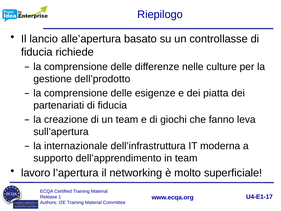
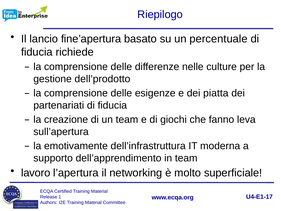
alle’apertura: alle’apertura -> fine’apertura (91, 39)
controllasse: controllasse -> percentuale (219, 39)
internazionale: internazionale -> emotivamente (76, 146)
